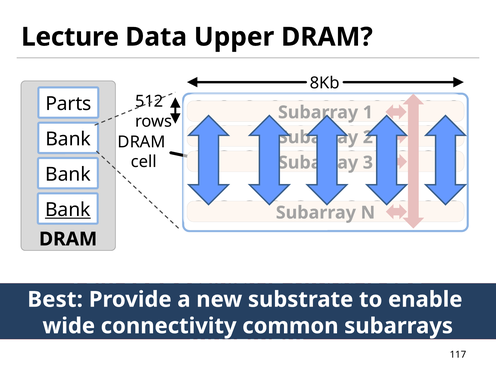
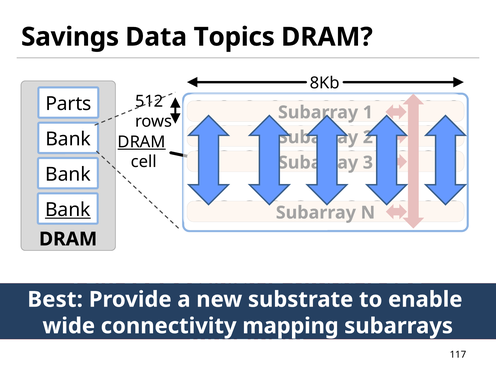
Lecture: Lecture -> Savings (70, 37)
Upper: Upper -> Topics (234, 37)
DRAM underline: none -> present (142, 142)
common: common -> mapping (290, 326)
